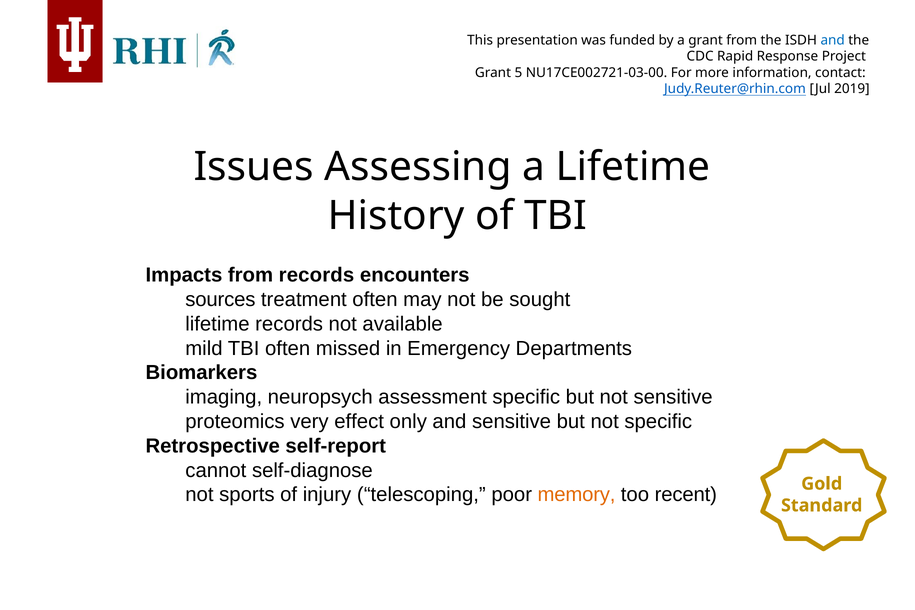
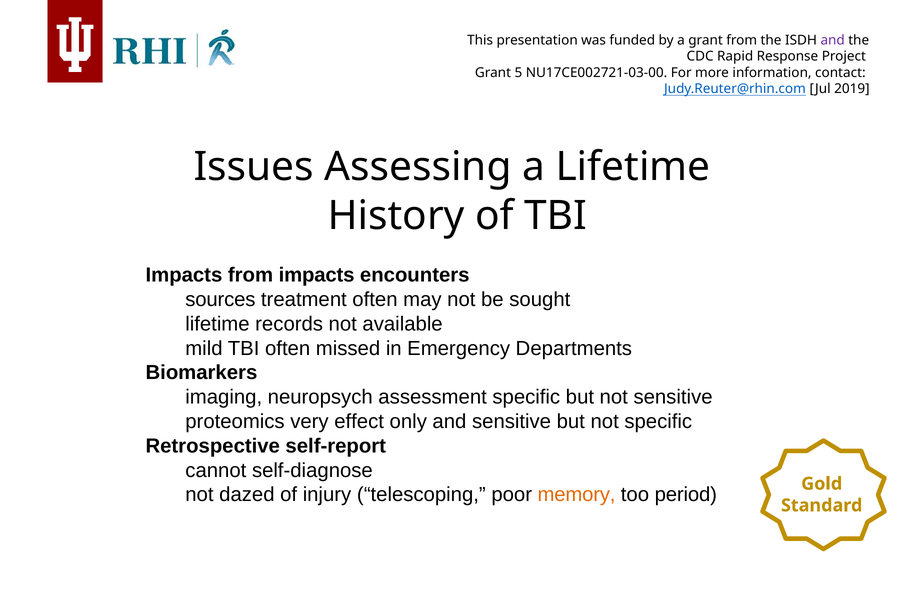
and colour: blue -> purple (833, 40)
from records: records -> impacts (317, 275)
sports: sports -> dazed (247, 495)
recent: recent -> period (686, 495)
